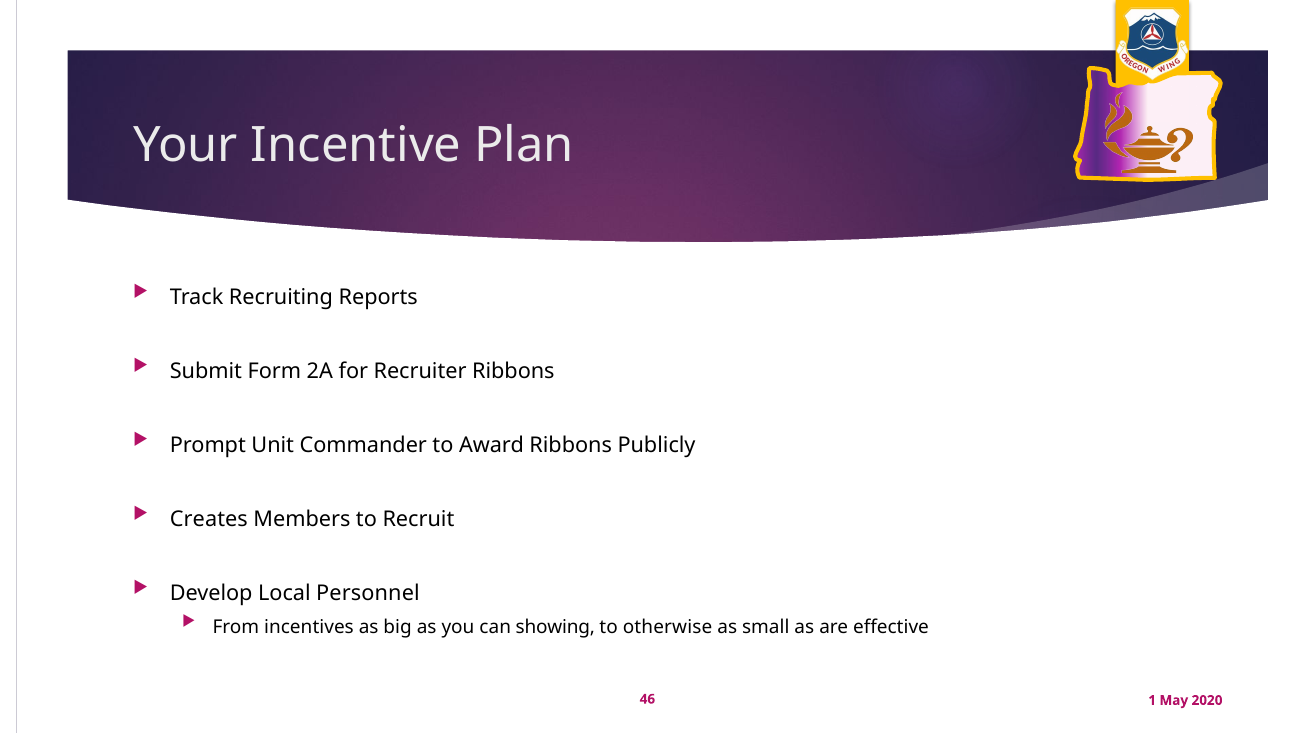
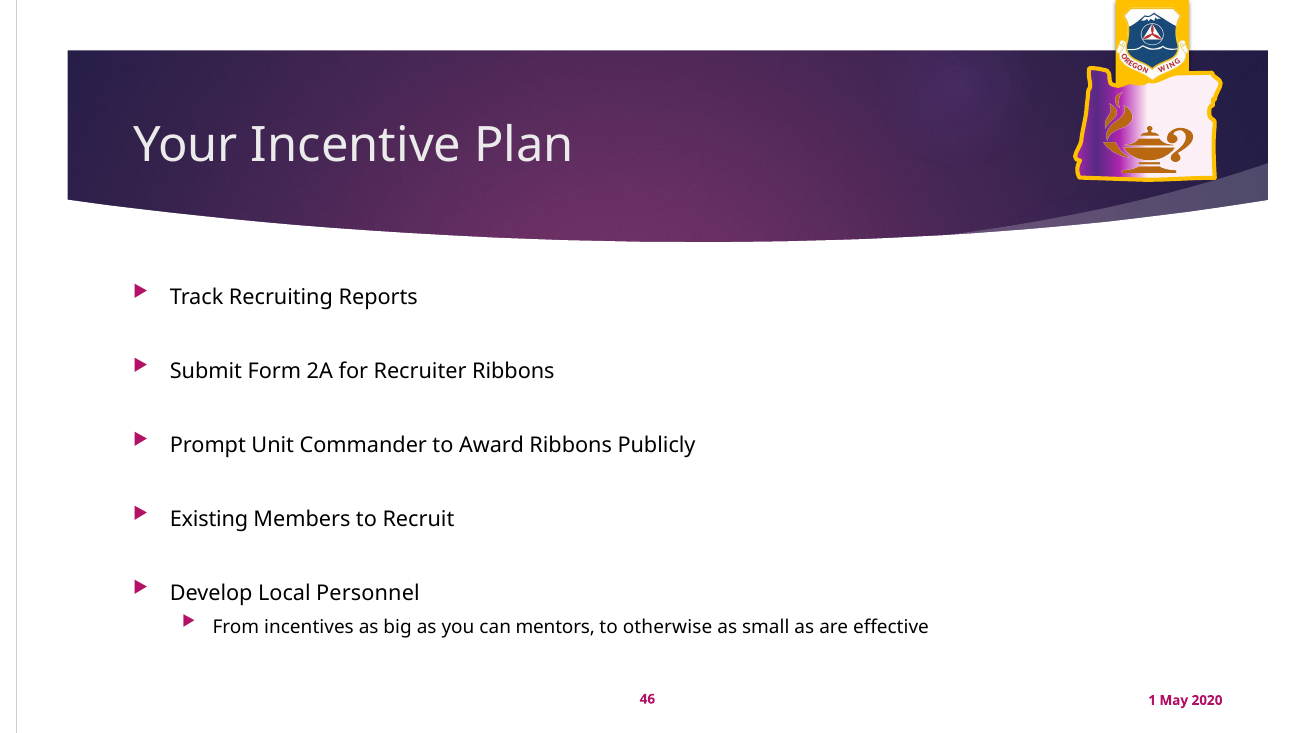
Creates: Creates -> Existing (209, 519)
showing: showing -> mentors (555, 627)
